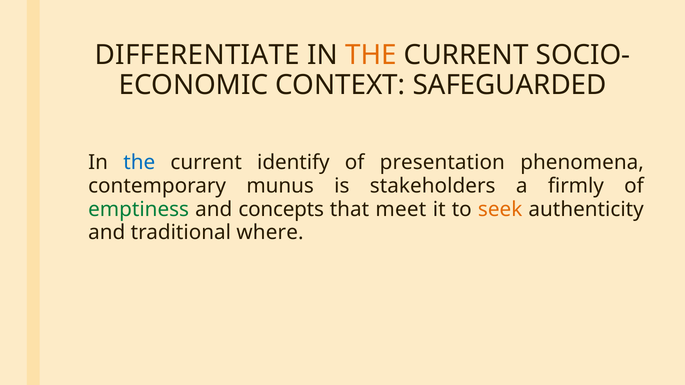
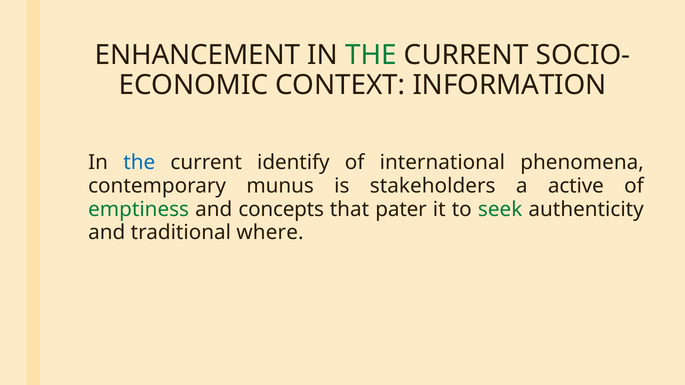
DIFFERENTIATE: DIFFERENTIATE -> ENHANCEMENT (198, 55)
THE colour: orange -> green (371, 55)
SAFEGUARDED: SAFEGUARDED -> INFORMATION (510, 85)
presentation: presentation -> international (442, 163)
firmly: firmly -> active (576, 186)
meet: meet -> pater (401, 209)
seek colour: orange -> green (500, 209)
